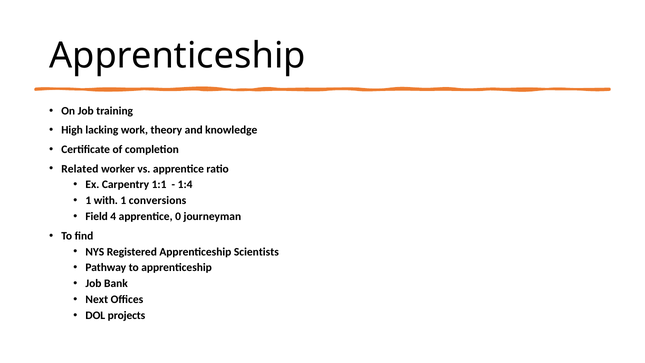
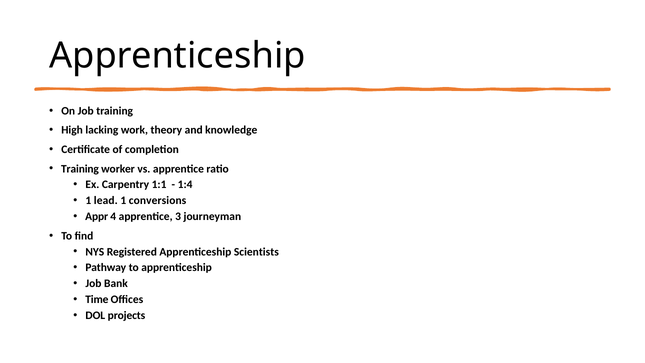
Related: Related -> Training (80, 169)
with: with -> lead (106, 200)
Field: Field -> Appr (97, 216)
0: 0 -> 3 (178, 216)
Next: Next -> Time (97, 299)
